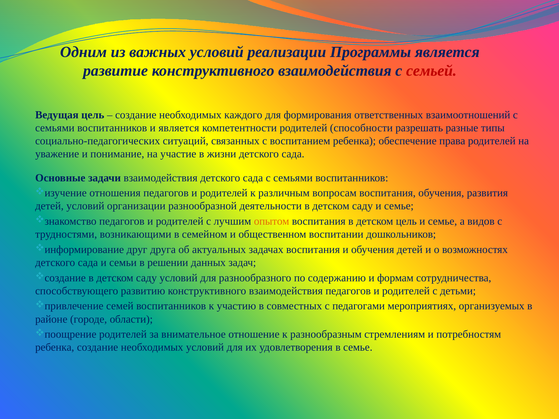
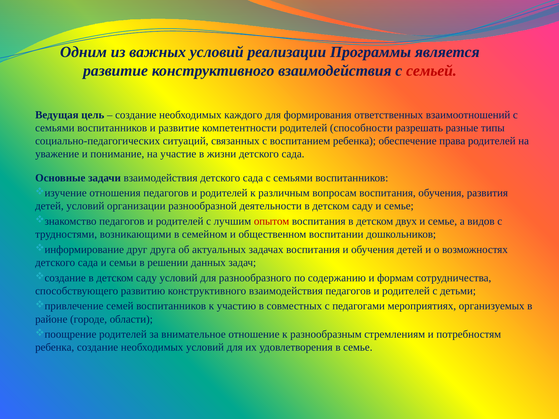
и является: является -> развитие (179, 128)
опытом colour: orange -> red (272, 221)
детском цель: цель -> двух (406, 221)
